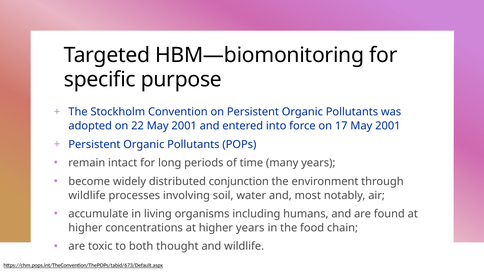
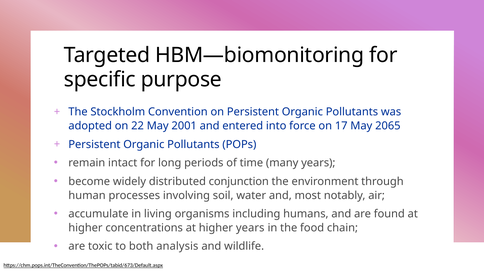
17 May 2001: 2001 -> 2065 (388, 126)
wildlife: wildlife -> human (87, 196)
thought: thought -> analysis (177, 247)
